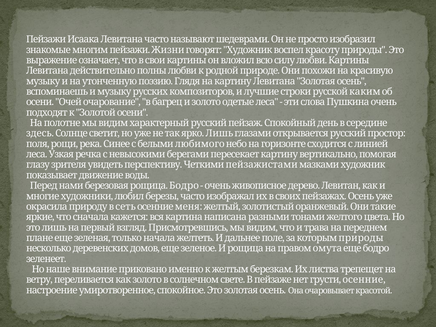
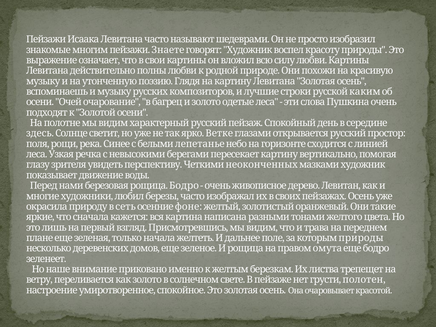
Жизни: Жизни -> Знаете (168, 50)
ярко Лишь: Лишь -> Ветке (219, 133)
любимого: любимого -> лепетанье (200, 144)
пейзажистами: пейзажистами -> неоконченных (262, 165)
меня: меня -> фоне (189, 207)
грусти осенние: осенние -> полотен (364, 280)
